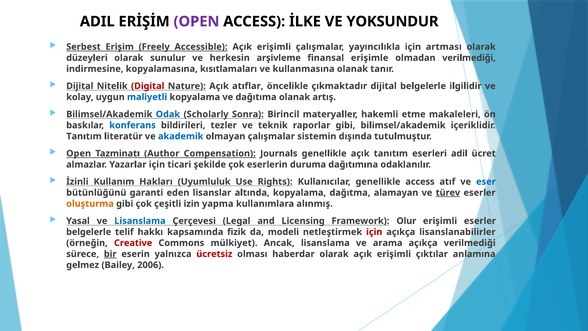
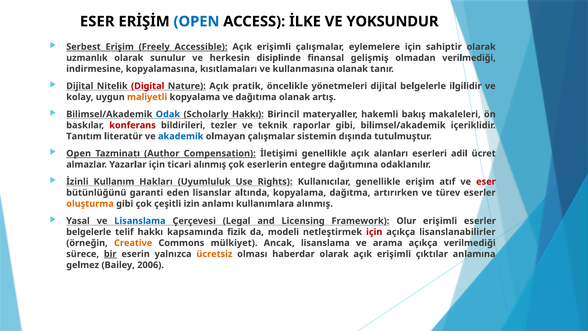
ADIL: ADIL -> ESER (97, 21)
OPEN colour: purple -> blue (196, 21)
yayıncılıkla: yayıncılıkla -> eylemelere (374, 47)
artması: artması -> sahiptir (444, 47)
düzeyleri: düzeyleri -> uzmanlık (87, 58)
arşivleme: arşivleme -> disiplinde (279, 58)
erişimle: erişimle -> gelişmiş (370, 58)
atıflar: atıflar -> pratik (248, 86)
çıkmaktadır: çıkmaktadır -> yönetmeleri (339, 86)
maliyetli colour: blue -> orange (147, 97)
Scholarly Sonra: Sonra -> Hakkı (248, 114)
etme: etme -> bakış (414, 114)
konferans colour: blue -> red (133, 125)
Journals: Journals -> İletişimi (279, 153)
açık tanıtım: tanıtım -> alanları (391, 153)
ticari şekilde: şekilde -> alınmış (210, 164)
duruma: duruma -> entegre (308, 164)
genellikle access: access -> erişim (420, 182)
eser colour: blue -> red (486, 182)
alamayan: alamayan -> artırırken (396, 193)
türev underline: present -> none (448, 193)
yapma: yapma -> anlamı (218, 204)
Creative colour: red -> orange (133, 243)
ücretsiz colour: red -> orange (214, 254)
